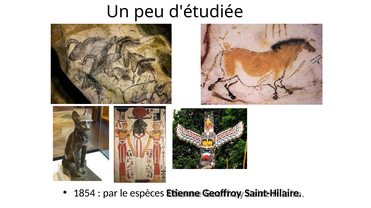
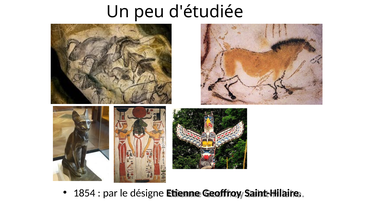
espèces: espèces -> désigne (147, 194)
